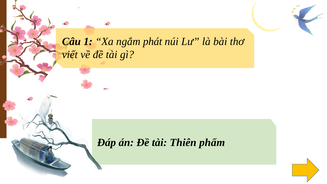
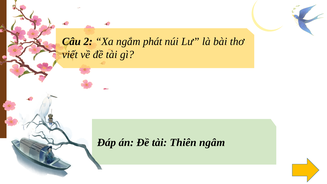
1: 1 -> 2 (88, 42)
phẩm: phẩm -> ngâm (212, 142)
